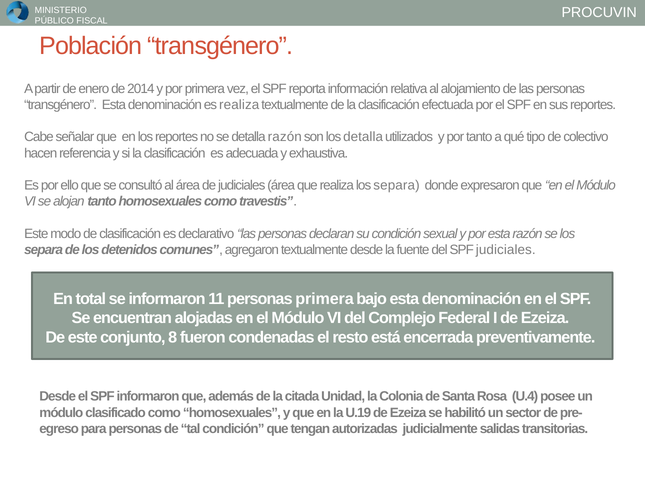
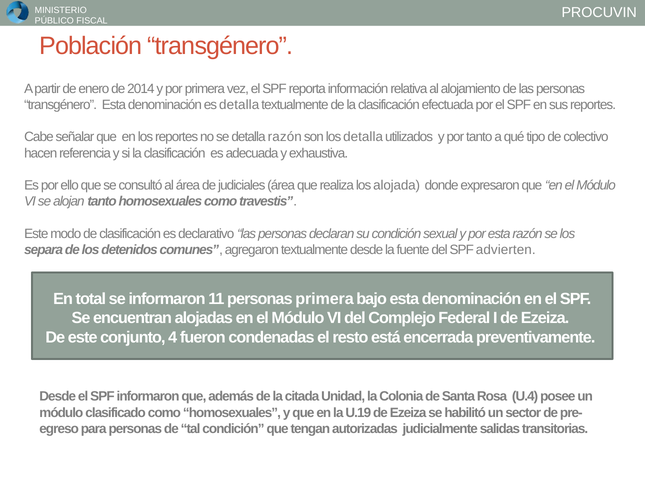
es realiza: realiza -> detalla (239, 105)
realiza los separa: separa -> alojada (397, 185)
SPF judiciales: judiciales -> advierten (506, 250)
8: 8 -> 4 (173, 337)
